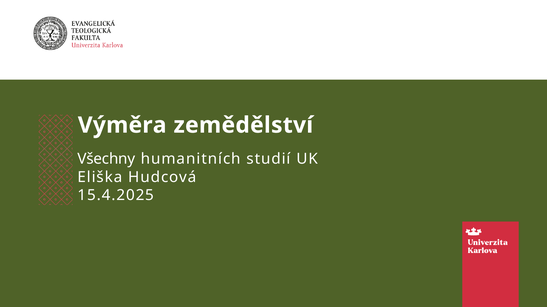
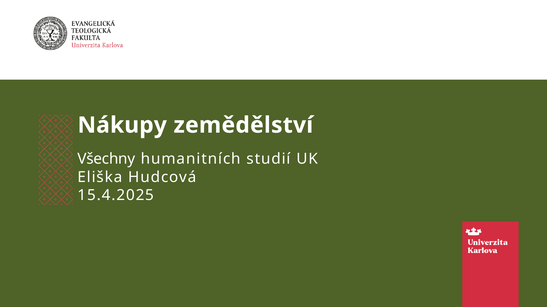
Výměra: Výměra -> Nákupy (122, 125)
